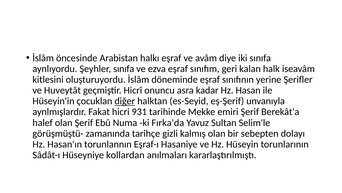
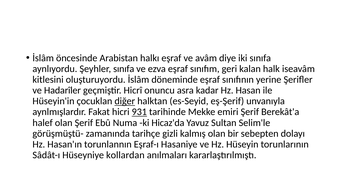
Huveytât: Huveytât -> Hadarîler (62, 90)
931 underline: none -> present (139, 112)
Fırka'da: Fırka'da -> Hicaz'da (168, 122)
